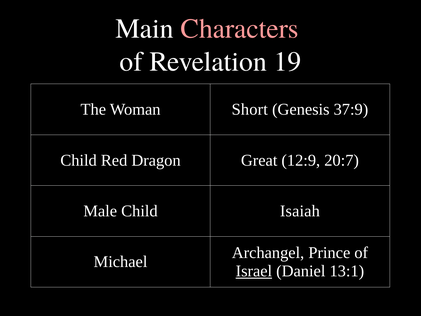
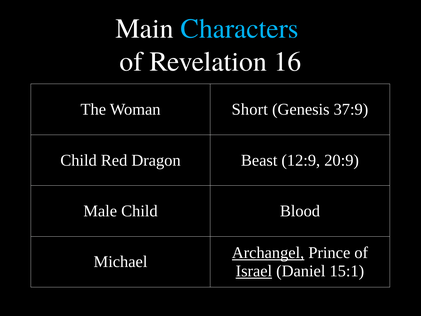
Characters colour: pink -> light blue (240, 29)
19: 19 -> 16 (288, 62)
Great: Great -> Beast (259, 160)
20:7: 20:7 -> 20:9 (342, 160)
Isaiah: Isaiah -> Blood (300, 211)
Archangel underline: none -> present (268, 253)
13:1: 13:1 -> 15:1 (347, 271)
